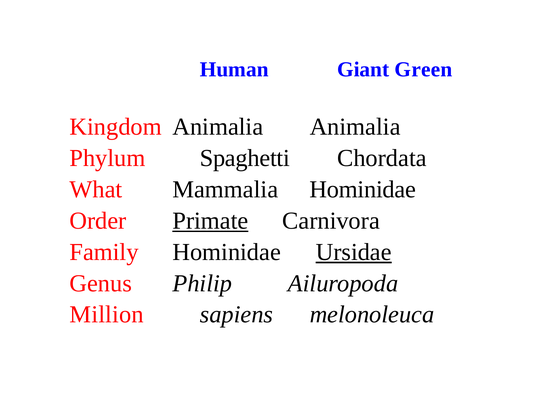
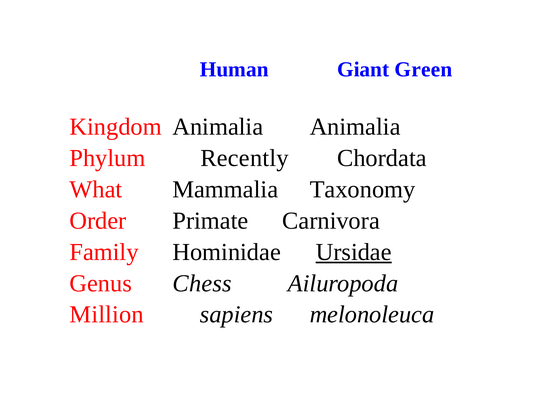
Spaghetti: Spaghetti -> Recently (245, 158)
Mammalia Hominidae: Hominidae -> Taxonomy (363, 189)
Primate underline: present -> none (210, 221)
Philip: Philip -> Chess (202, 283)
